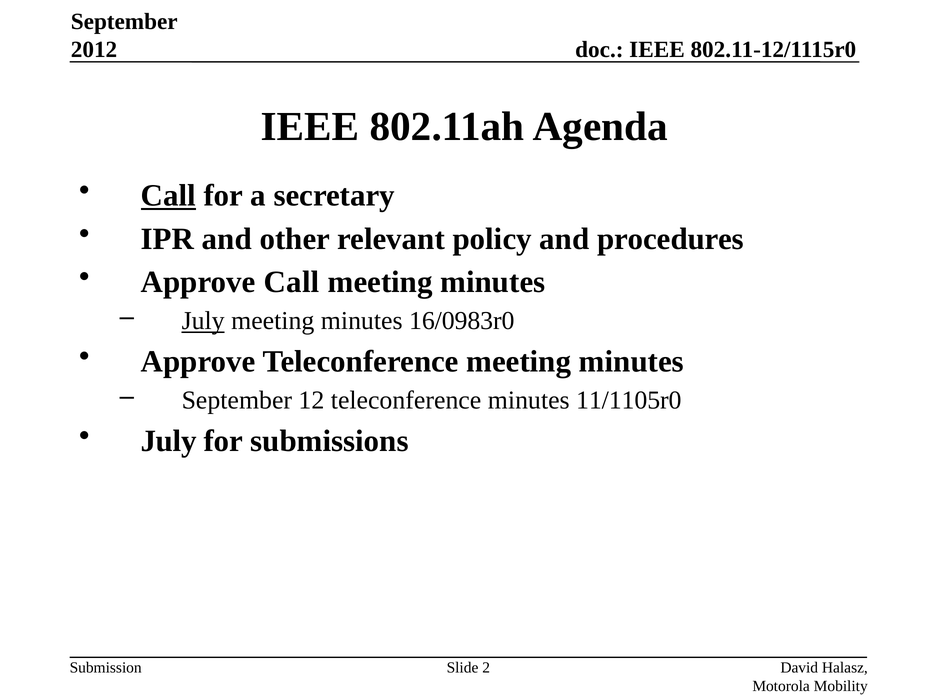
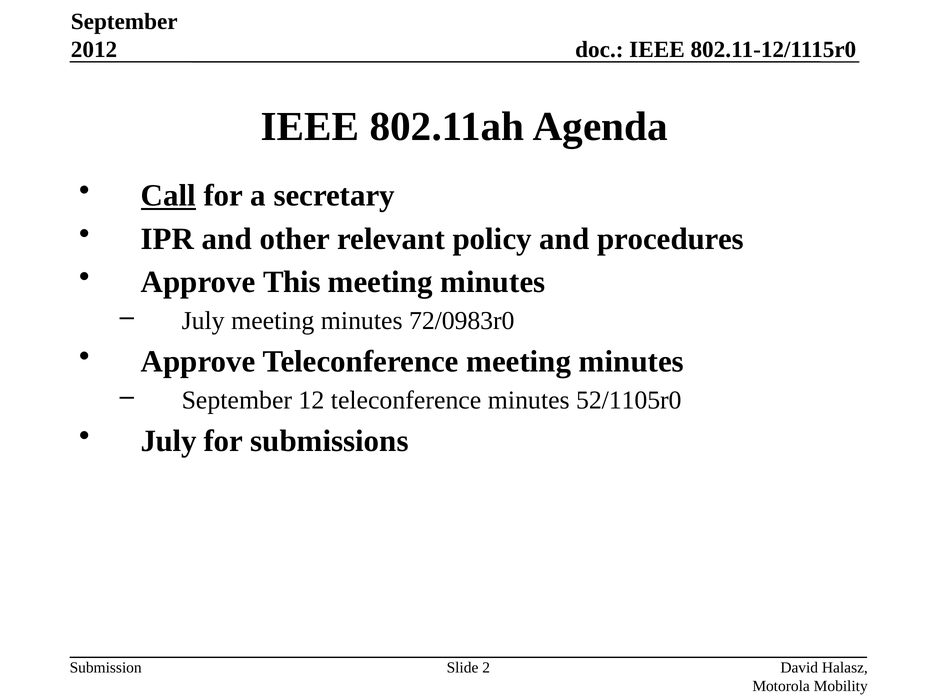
Approve Call: Call -> This (292, 282)
July underline: present -> none (203, 321)
16/0983r0: 16/0983r0 -> 72/0983r0 (462, 321)
11/1105r0: 11/1105r0 -> 52/1105r0 (629, 401)
